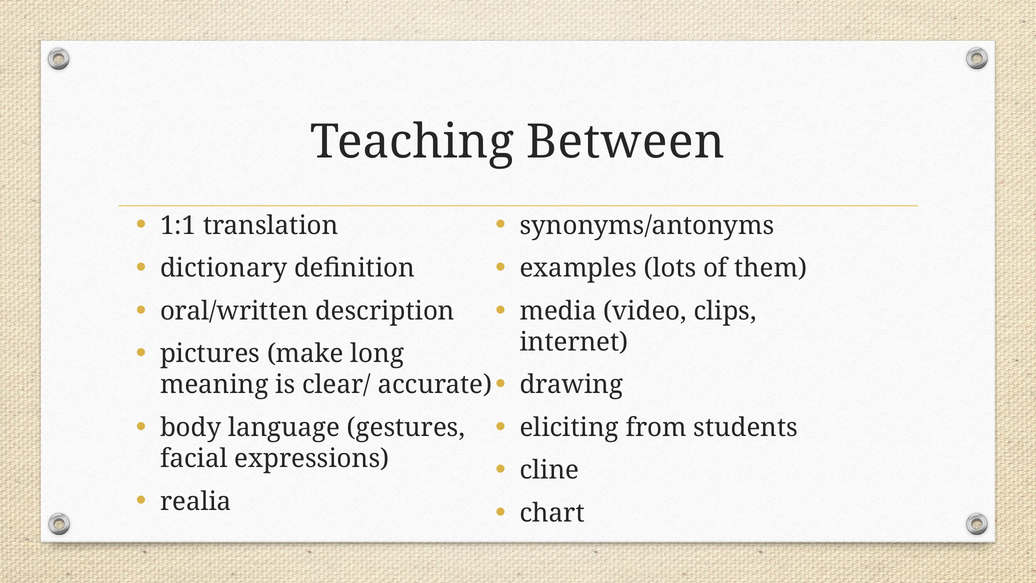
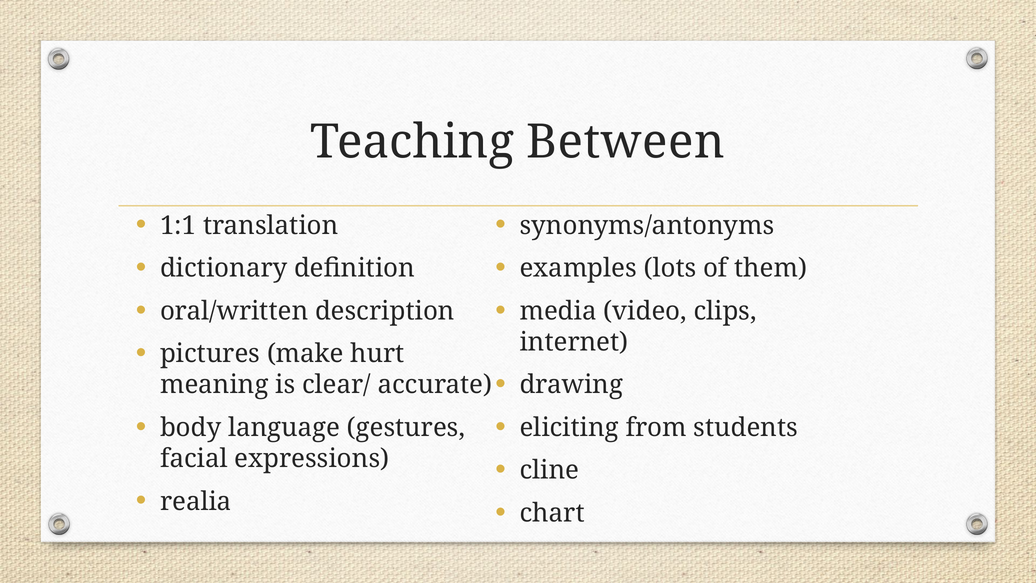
long: long -> hurt (377, 354)
